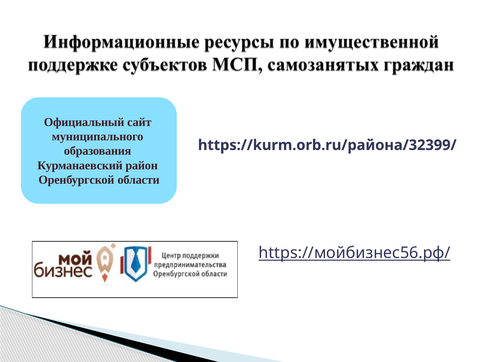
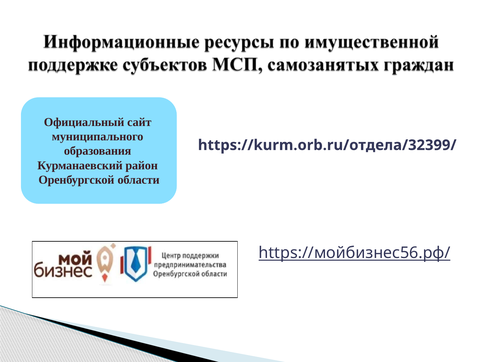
https://kurm.orb.ru/района/32399/: https://kurm.orb.ru/района/32399/ -> https://kurm.orb.ru/отдела/32399/ (327, 145)
